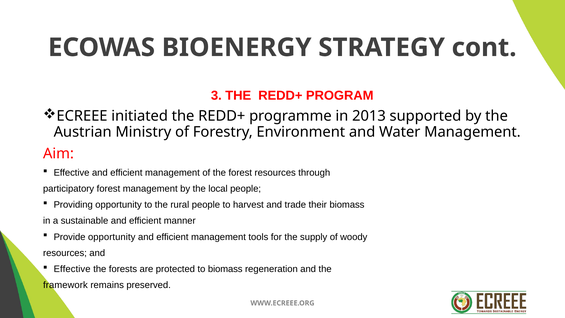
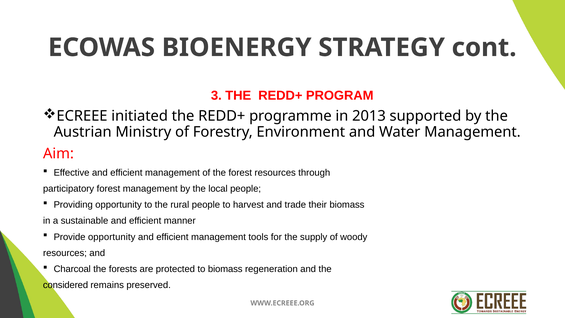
Effective: Effective -> Charcoal (72, 269)
framework: framework -> considered (66, 285)
